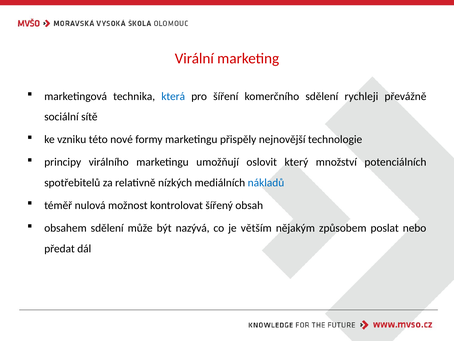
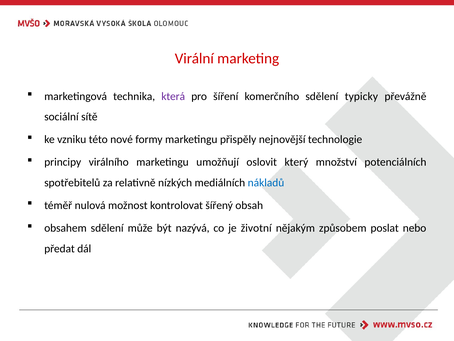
která colour: blue -> purple (173, 96)
rychleji: rychleji -> typicky (361, 96)
větším: větším -> životní (256, 228)
